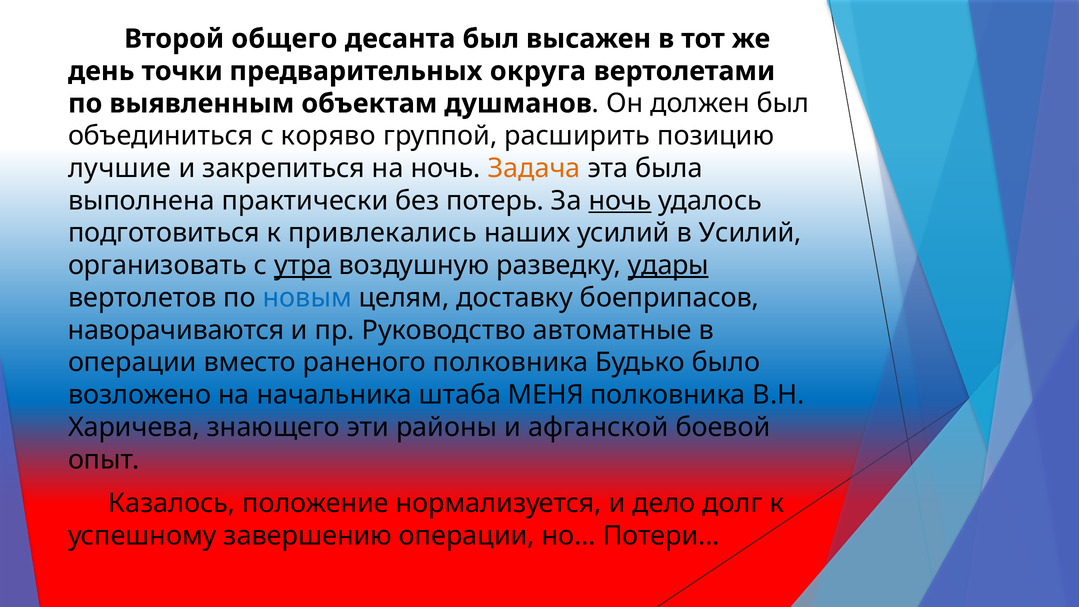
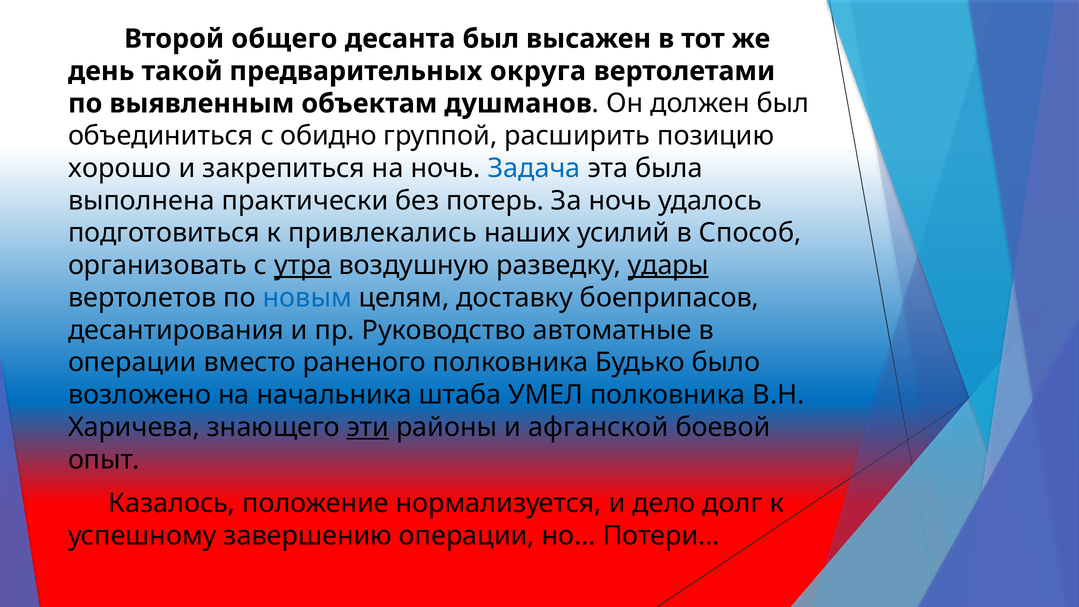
точки: точки -> такой (182, 71)
коряво: коряво -> обидно (329, 136)
лучшие: лучшие -> хорошо (120, 168)
Задача colour: orange -> blue (534, 168)
ночь underline: present -> none (620, 201)
в Усилий: Усилий -> Способ (750, 233)
наворачиваются: наворачиваются -> десантирования (176, 330)
МЕНЯ: МЕНЯ -> УМЕЛ (546, 395)
эти underline: none -> present (368, 427)
